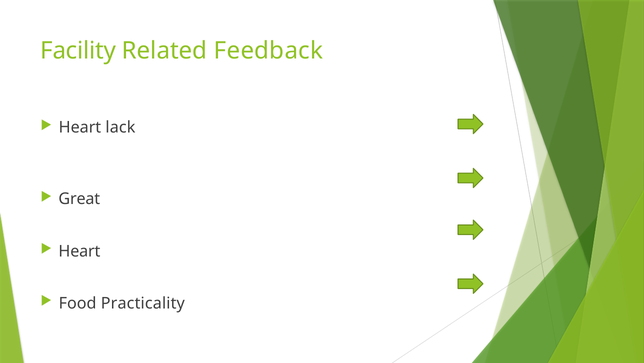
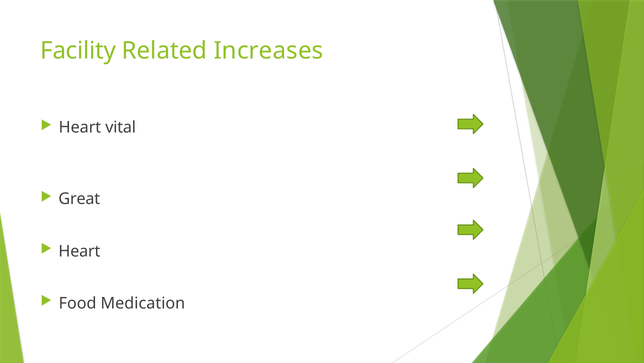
Feedback: Feedback -> Increases (269, 51)
lack: lack -> vital (121, 127)
Practicality: Practicality -> Medication (143, 303)
